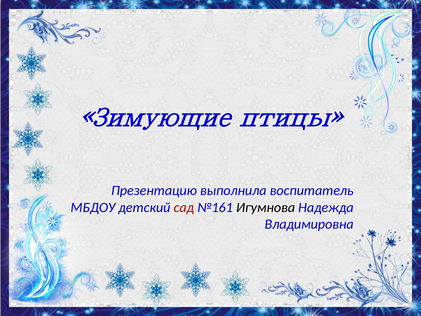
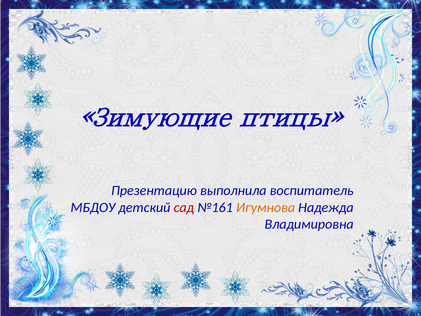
Игумнова colour: black -> orange (266, 207)
